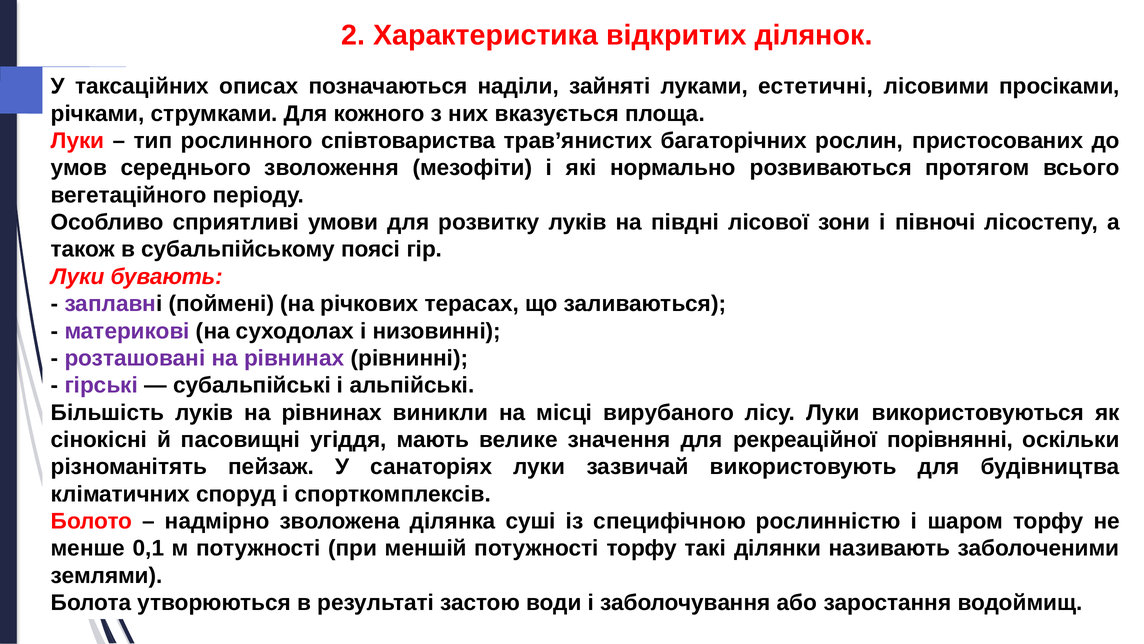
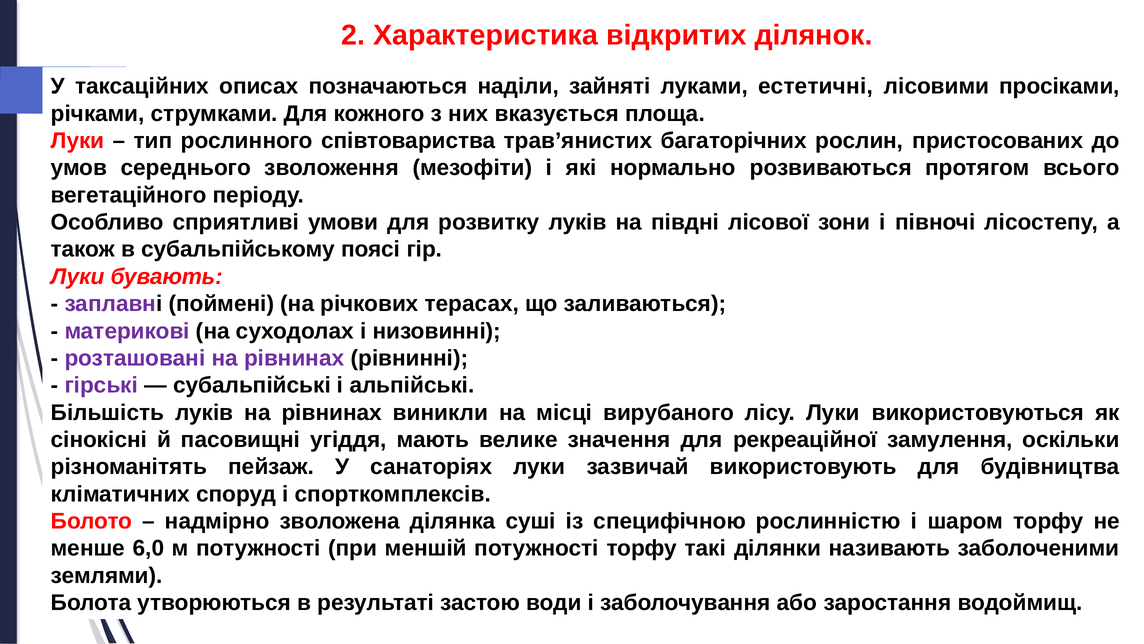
порівнянні: порівнянні -> замулення (950, 439)
0,1: 0,1 -> 6,0 (148, 548)
